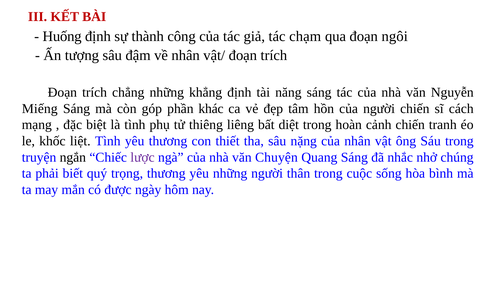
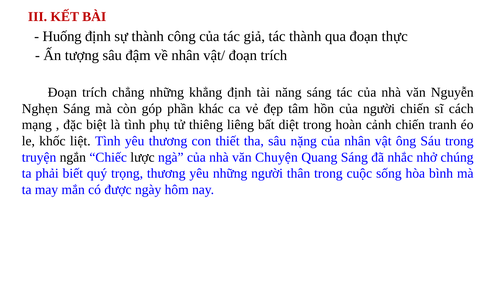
tác chạm: chạm -> thành (305, 36)
ngôi: ngôi -> thực (395, 36)
Miếng: Miếng -> Nghẹn (40, 108)
lược colour: purple -> black (143, 157)
